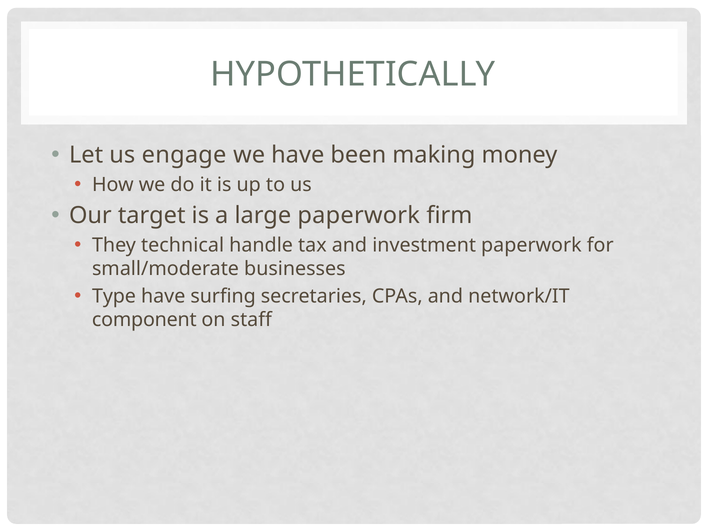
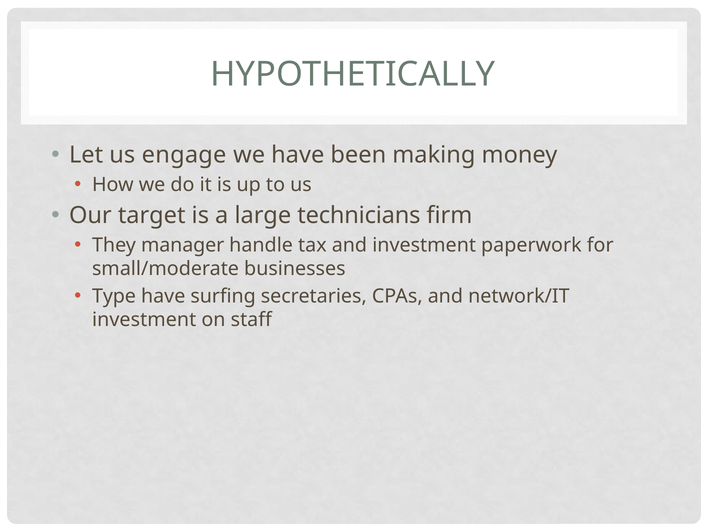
large paperwork: paperwork -> technicians (359, 216)
technical: technical -> manager (183, 245)
component: component -> investment (144, 320)
